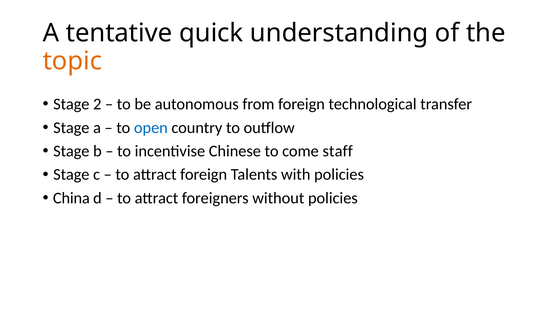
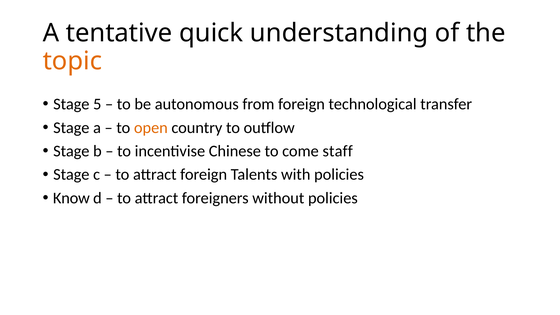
2: 2 -> 5 (97, 104)
open colour: blue -> orange (151, 128)
China: China -> Know (71, 198)
